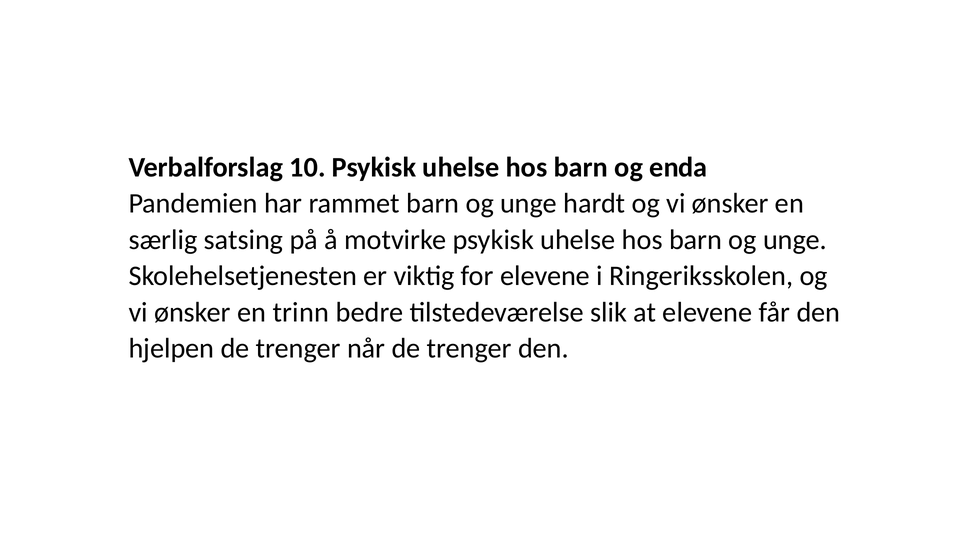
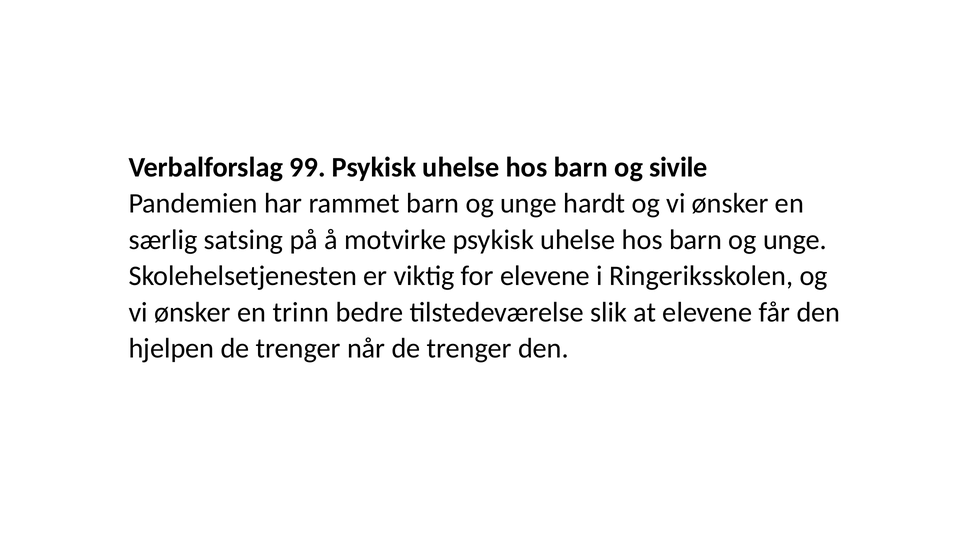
10: 10 -> 99 (307, 167)
enda: enda -> sivile (678, 167)
